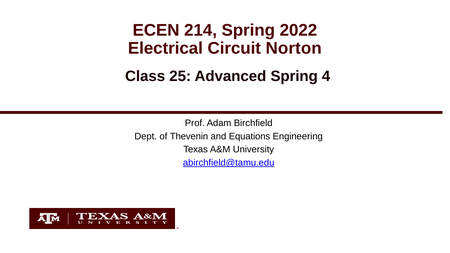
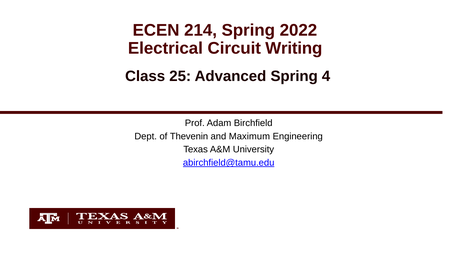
Norton: Norton -> Writing (294, 48)
Equations: Equations -> Maximum (249, 136)
